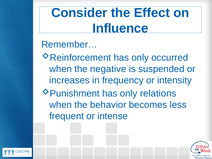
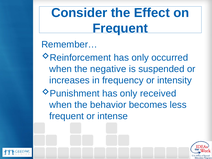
Influence: Influence -> Frequent (120, 28)
relations: relations -> received (158, 93)
